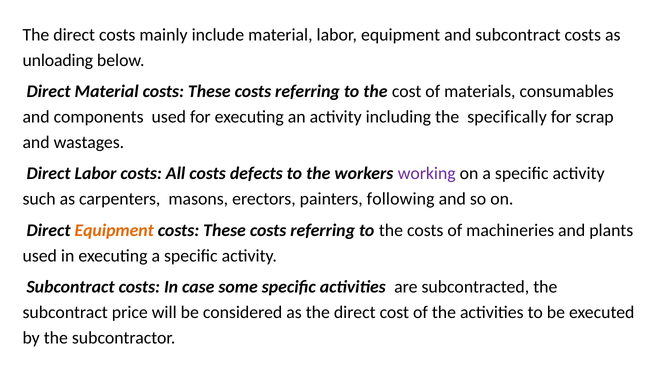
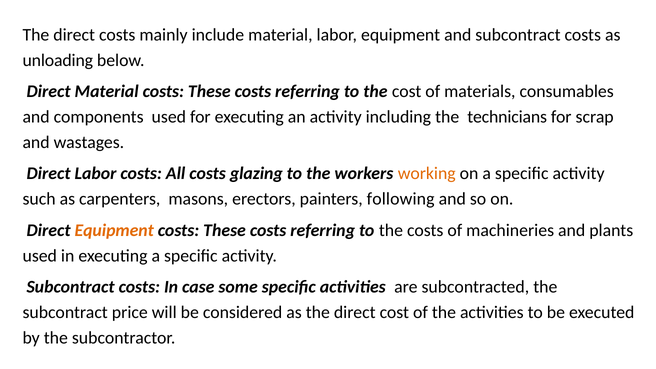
specifically: specifically -> technicians (507, 117)
defects: defects -> glazing (256, 174)
working colour: purple -> orange (427, 174)
